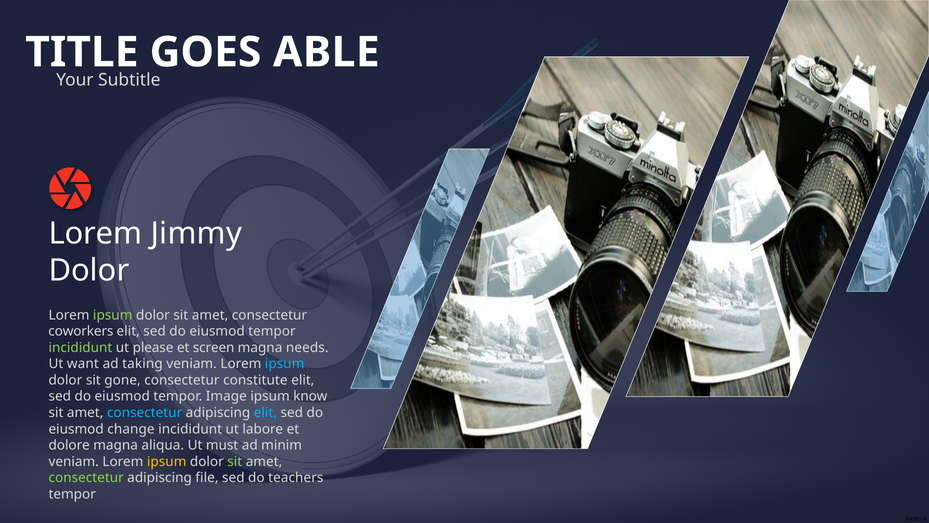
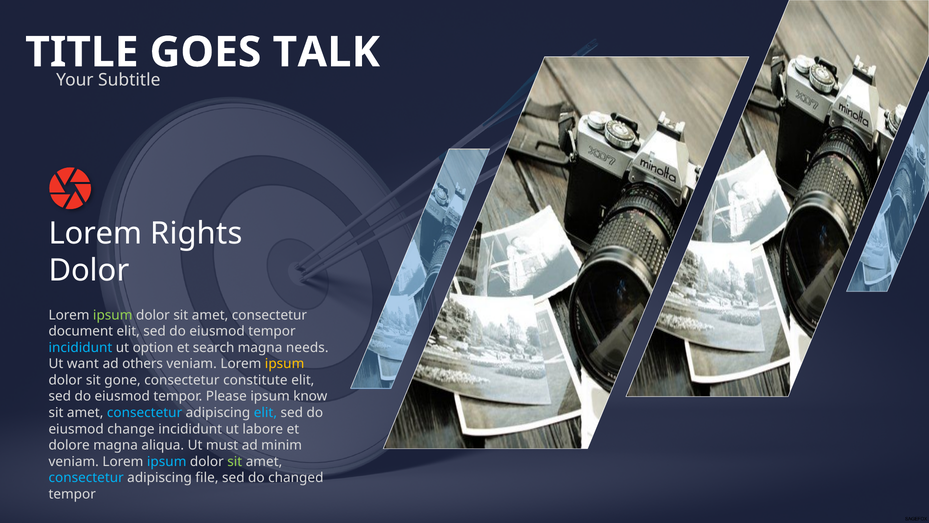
ABLE: ABLE -> TALK (326, 52)
Jimmy: Jimmy -> Rights (196, 233)
coworkers: coworkers -> document (81, 331)
incididunt colour: light green -> light blue (80, 347)
please: please -> option (153, 347)
screen: screen -> search (214, 347)
taking: taking -> others (143, 364)
ipsum colour: light blue -> yellow (285, 364)
Image: Image -> Please (226, 396)
ipsum colour: yellow -> light blue (167, 461)
consectetur colour: light green -> light blue (86, 478)
teachers: teachers -> changed (296, 478)
